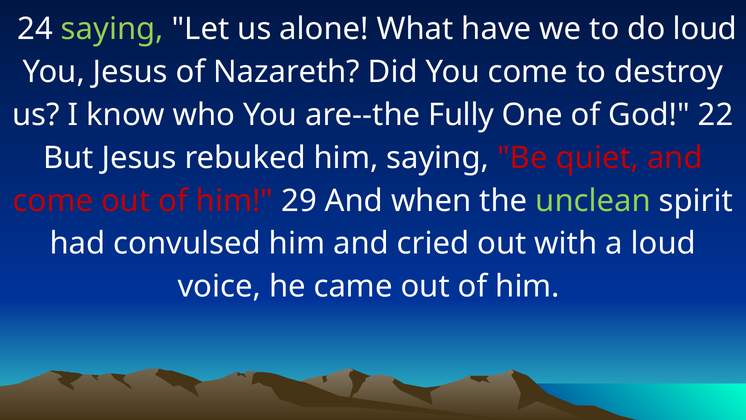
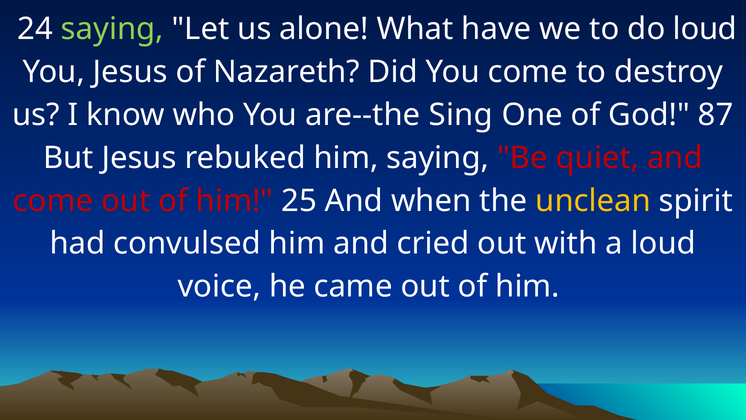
Fully: Fully -> Sing (461, 115)
22: 22 -> 87 (716, 115)
29: 29 -> 25 (299, 201)
unclean colour: light green -> yellow (593, 201)
